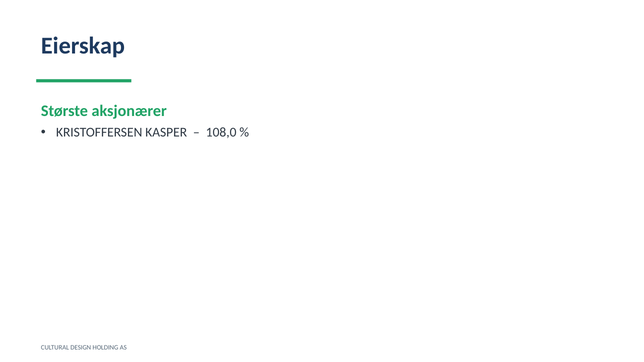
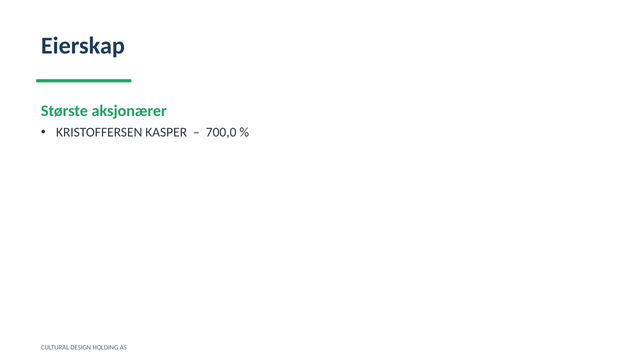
108,0: 108,0 -> 700,0 (221, 132)
